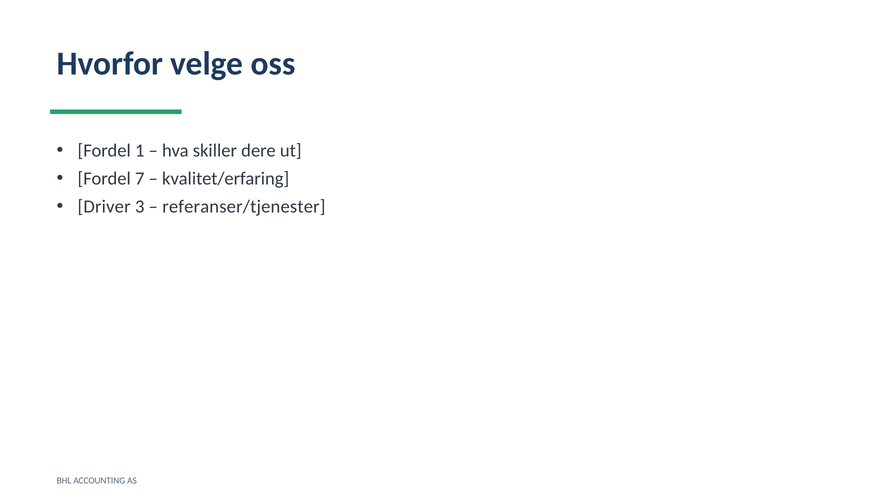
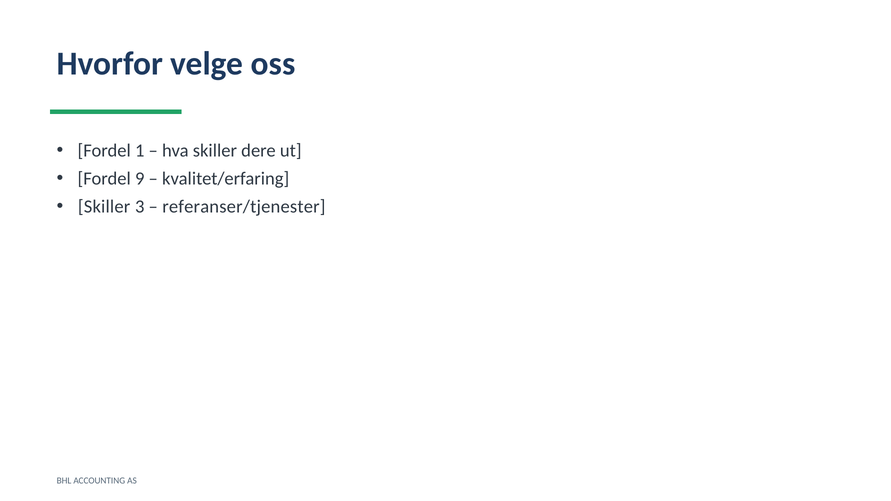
7: 7 -> 9 (140, 179)
Driver: Driver -> Skiller (104, 207)
